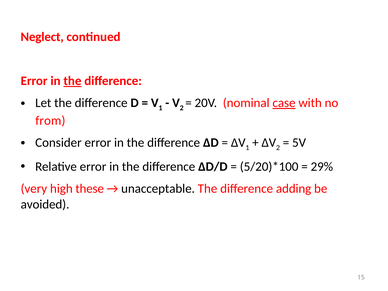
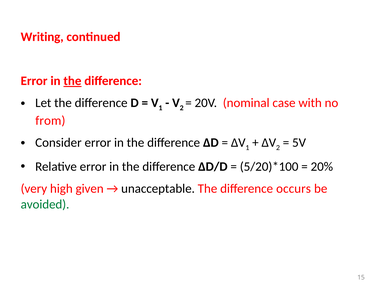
Neglect: Neglect -> Writing (42, 37)
case underline: present -> none (284, 103)
29%: 29% -> 20% (322, 167)
these: these -> given (90, 189)
adding: adding -> occurs (294, 189)
avoided colour: black -> green (45, 204)
